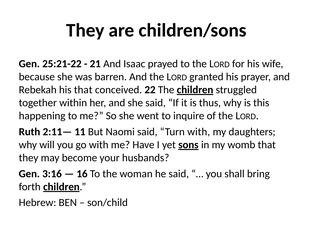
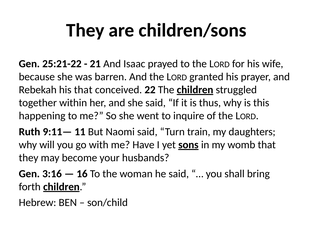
2:11—: 2:11— -> 9:11— (57, 132)
Turn with: with -> train (199, 132)
